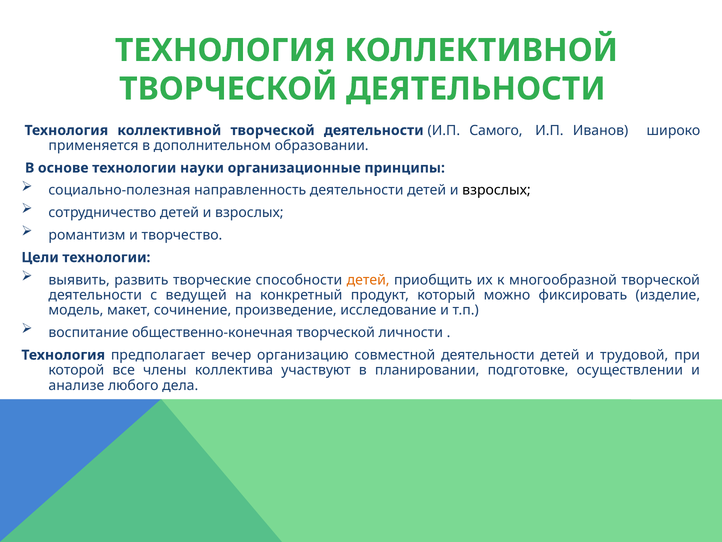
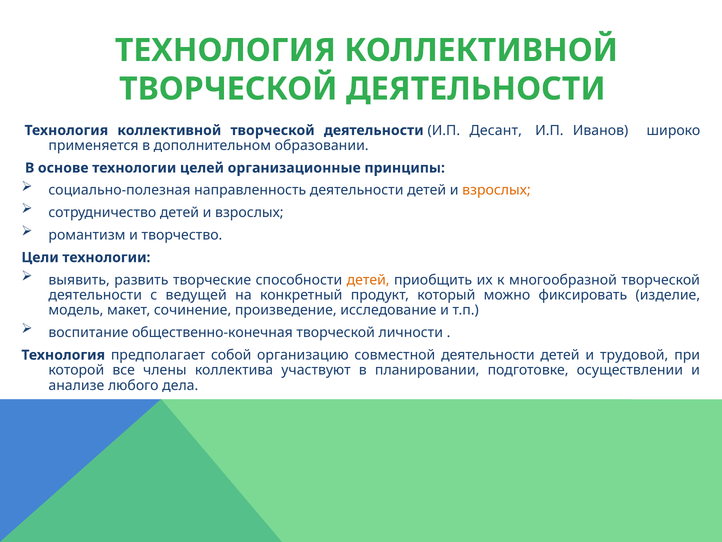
Самого: Самого -> Десант (496, 130)
науки: науки -> целей (202, 168)
взрослых colour: black -> orange (496, 190)
вечер: вечер -> собой (231, 355)
